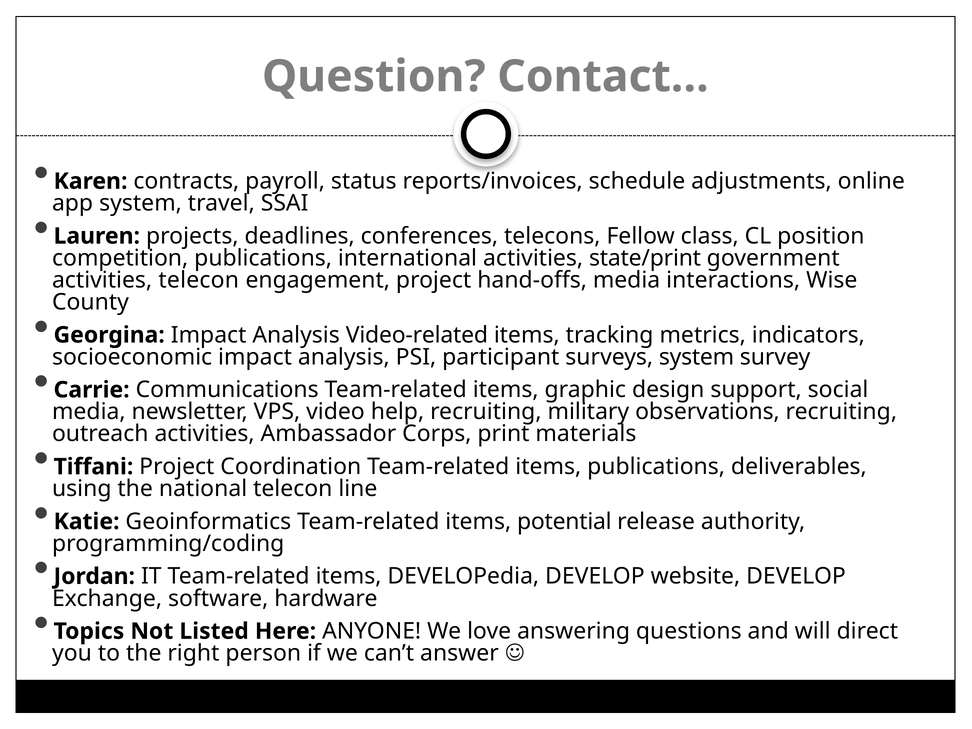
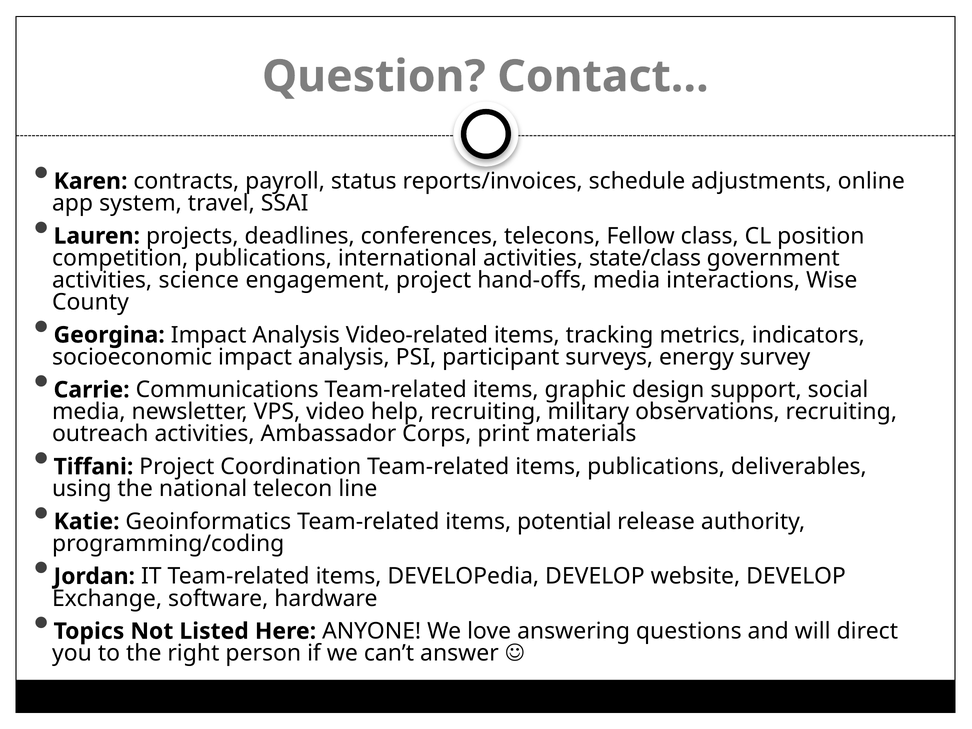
state/print: state/print -> state/class (645, 258)
activities telecon: telecon -> science (199, 280)
surveys system: system -> energy (696, 357)
